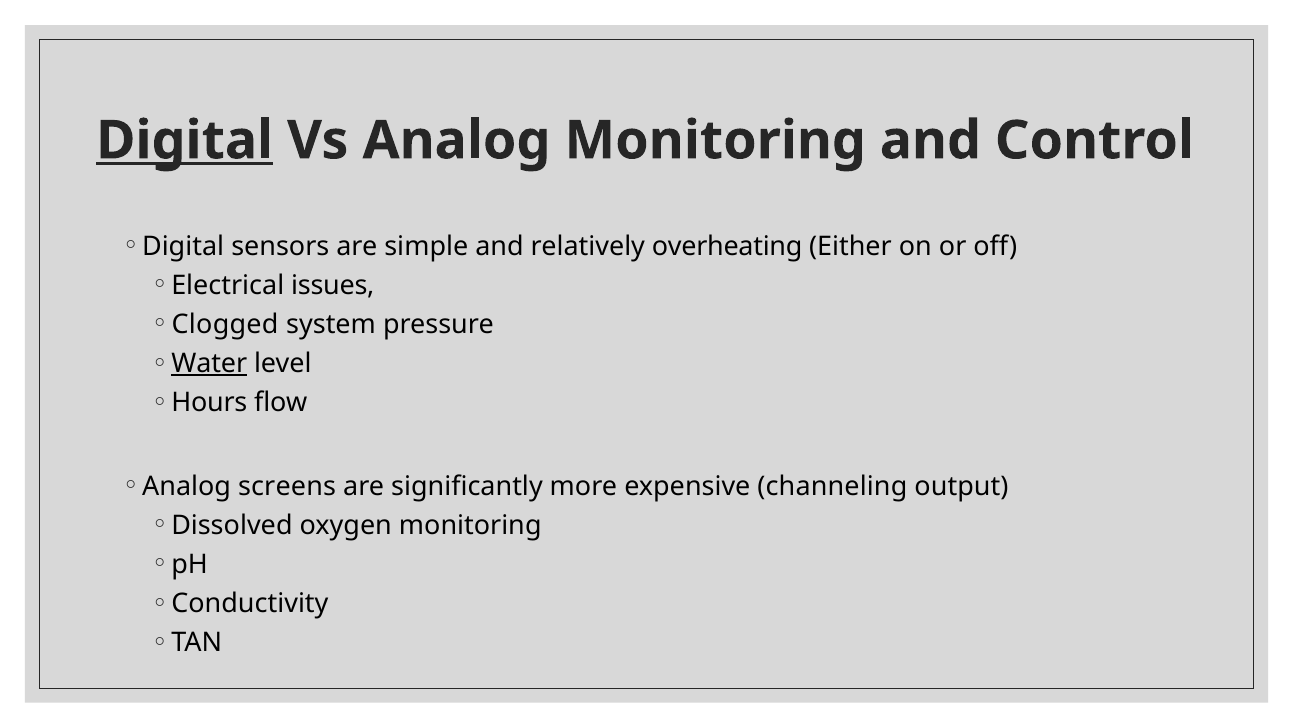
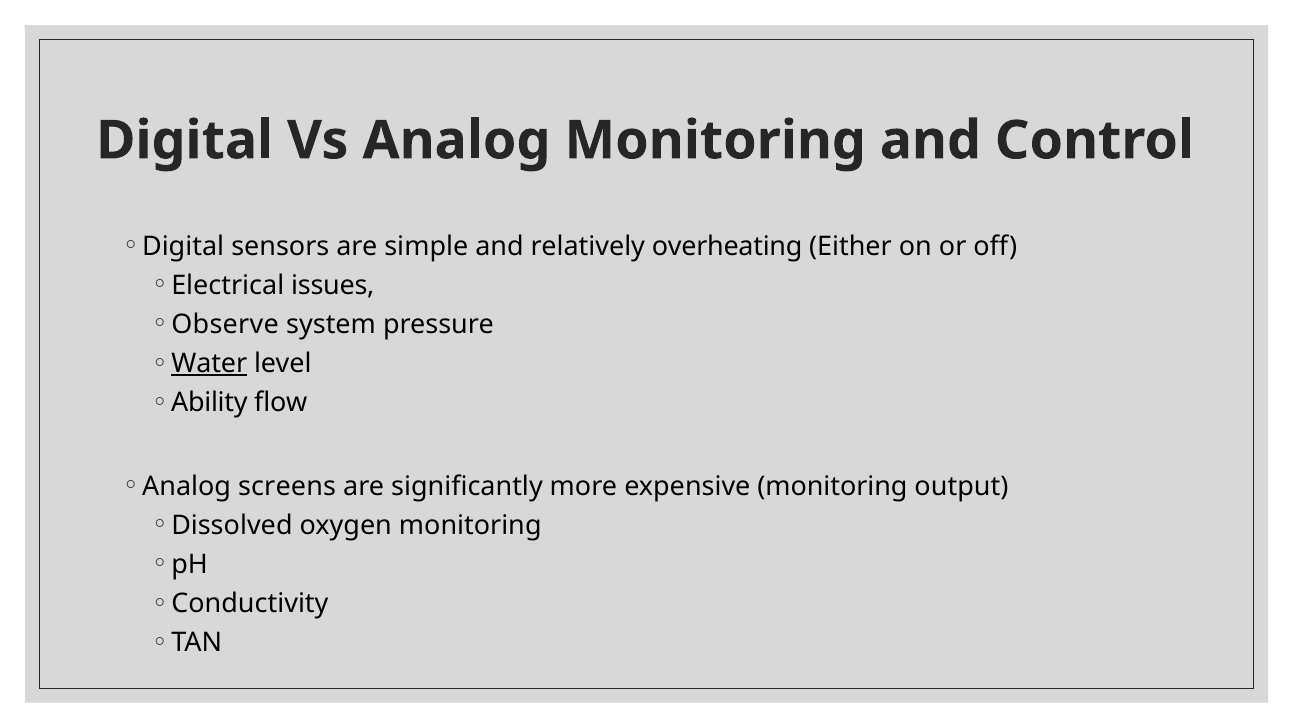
Digital underline: present -> none (185, 141)
Clogged: Clogged -> Observe (225, 324)
Hours: Hours -> Ability (209, 402)
expensive channeling: channeling -> monitoring (832, 486)
